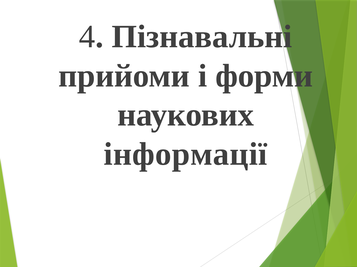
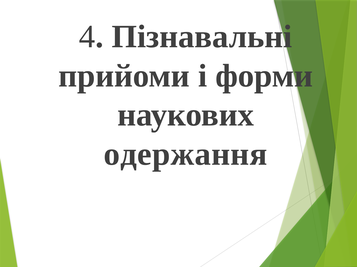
інформації: інформації -> одержання (185, 155)
